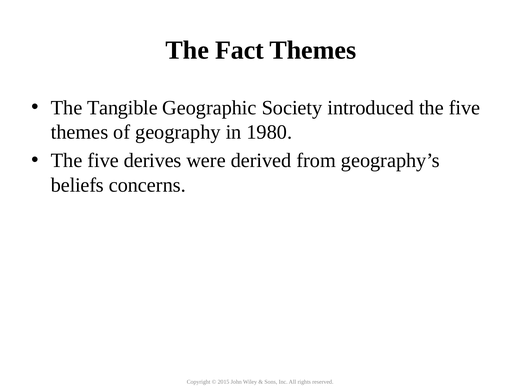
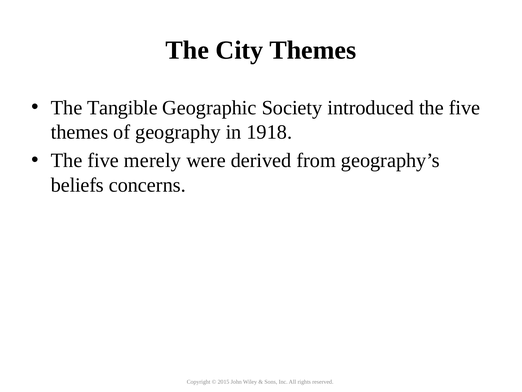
Fact: Fact -> City (239, 50)
1980: 1980 -> 1918 (269, 132)
derives: derives -> merely (153, 160)
